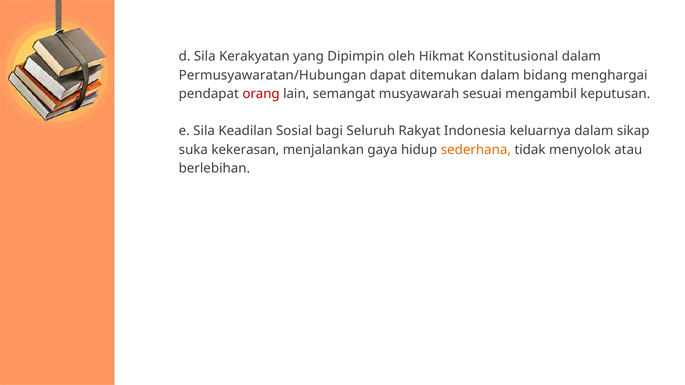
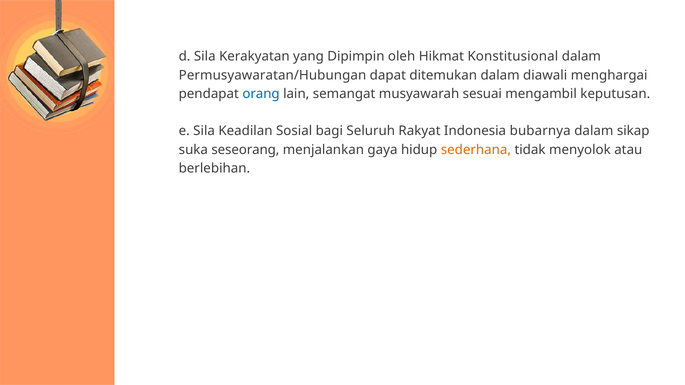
bidang: bidang -> diawali (545, 75)
orang colour: red -> blue (261, 94)
keluarnya: keluarnya -> bubarnya (540, 131)
kekerasan: kekerasan -> seseorang (245, 150)
